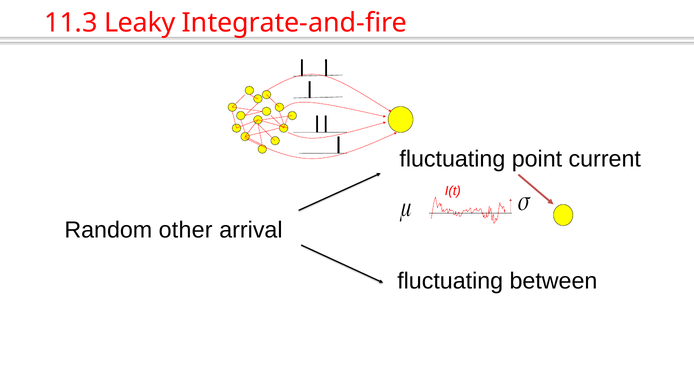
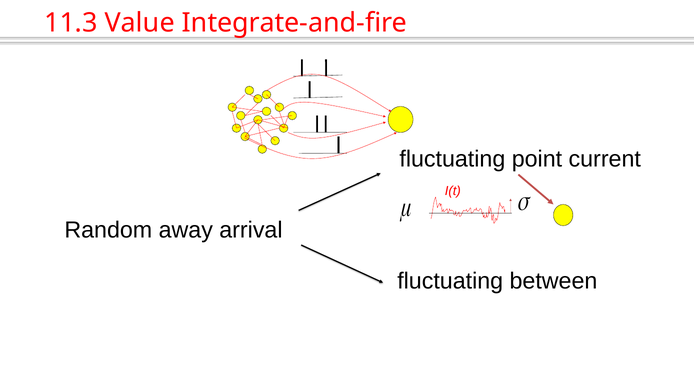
Leaky: Leaky -> Value (140, 23)
other: other -> away (186, 230)
